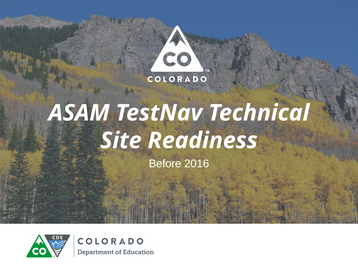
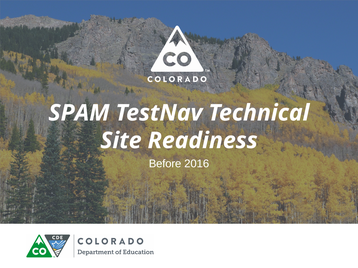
ASAM: ASAM -> SPAM (79, 113)
